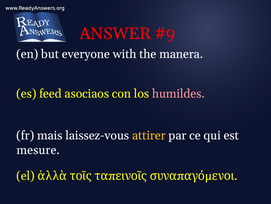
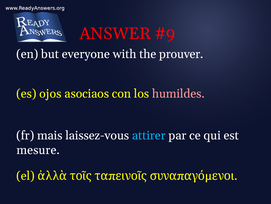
manera: manera -> prouver (181, 54)
feed: feed -> ojos (50, 93)
attirer colour: yellow -> light blue (149, 135)
